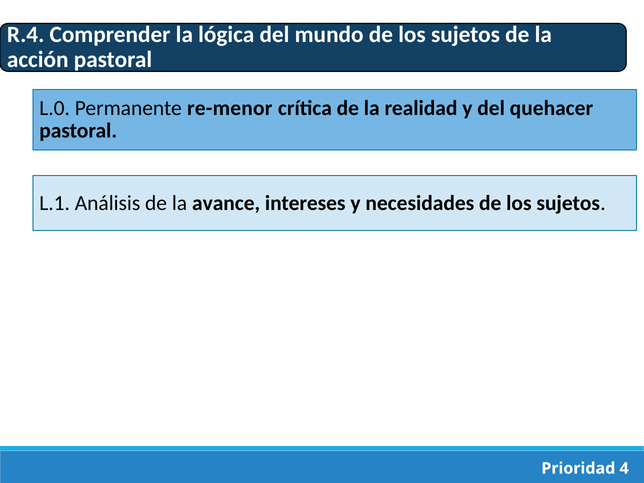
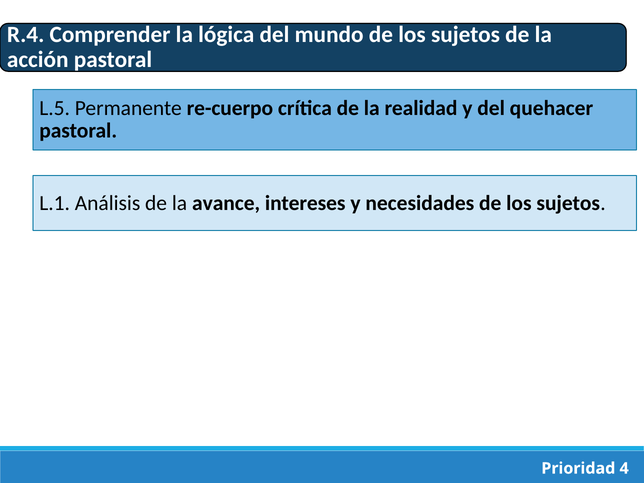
L.0: L.0 -> L.5 (55, 108)
re-menor: re-menor -> re-cuerpo (230, 108)
